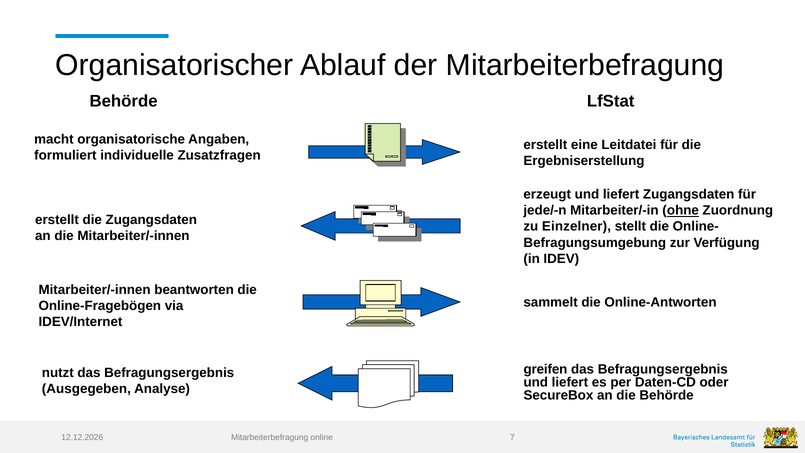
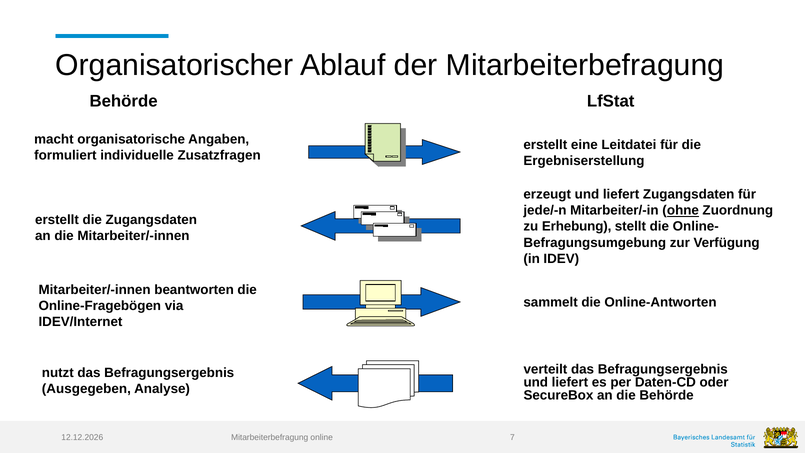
Einzelner: Einzelner -> Erhebung (577, 226)
greifen: greifen -> verteilt (545, 369)
